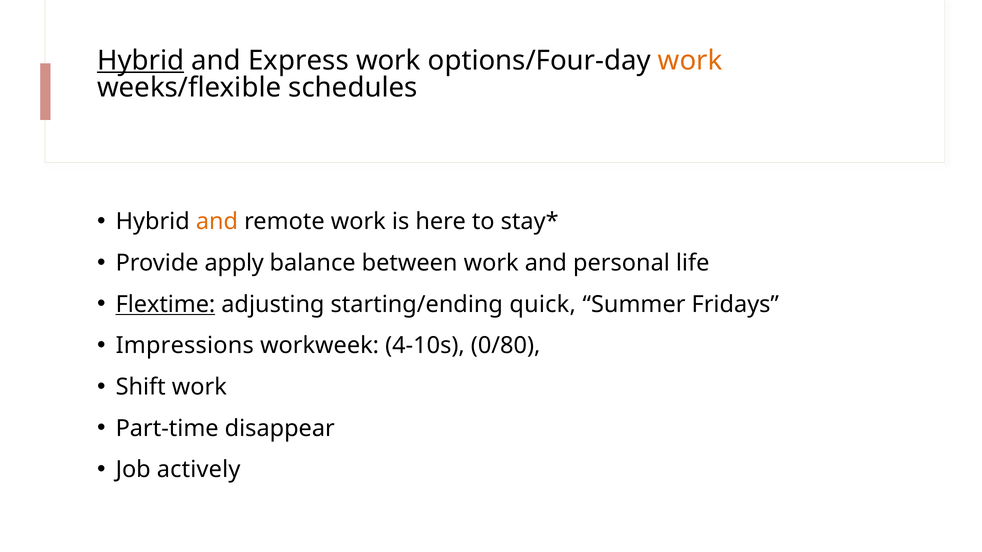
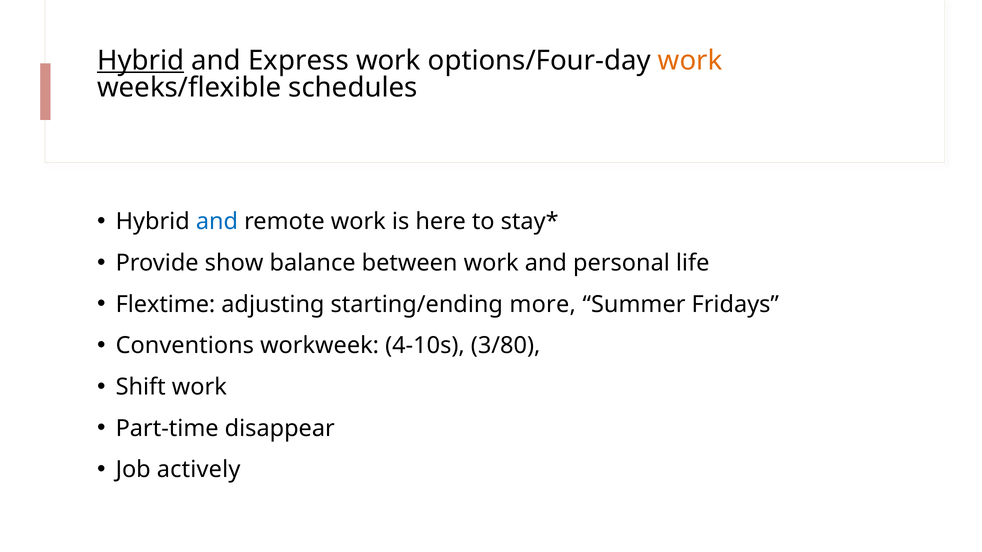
and colour: orange -> blue (217, 222)
apply: apply -> show (234, 263)
Flextime underline: present -> none (165, 305)
quick: quick -> more (543, 305)
Impressions: Impressions -> Conventions (185, 346)
0/80: 0/80 -> 3/80 (506, 346)
